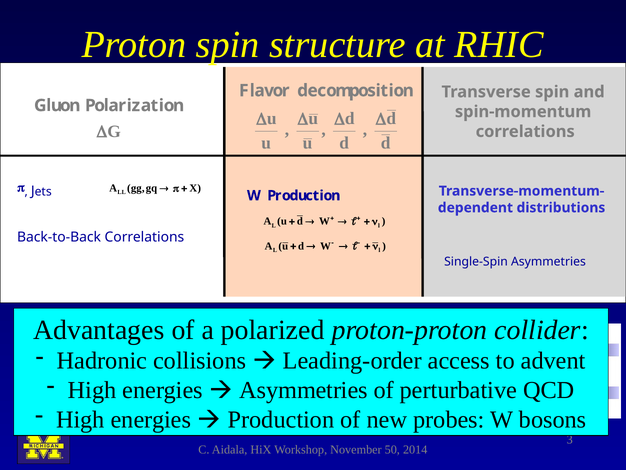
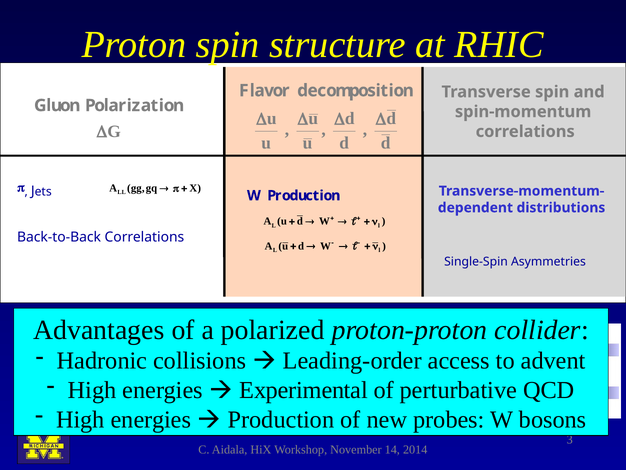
Asymmetries: Asymmetries -> Experimental (304, 390)
50: 50 -> 14 (392, 449)
